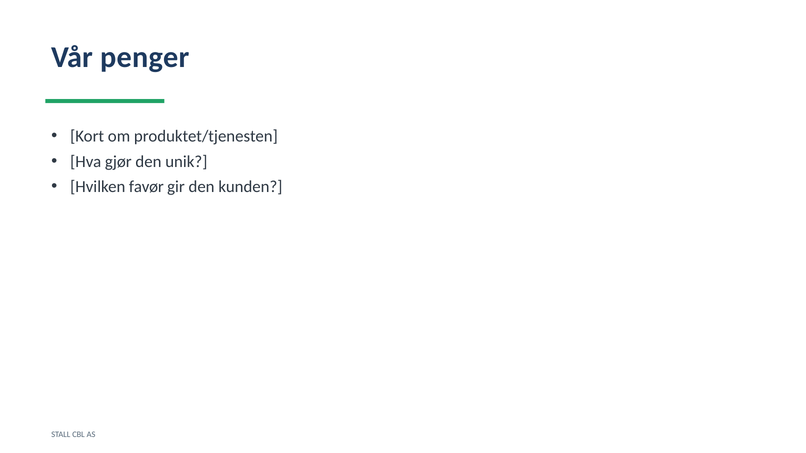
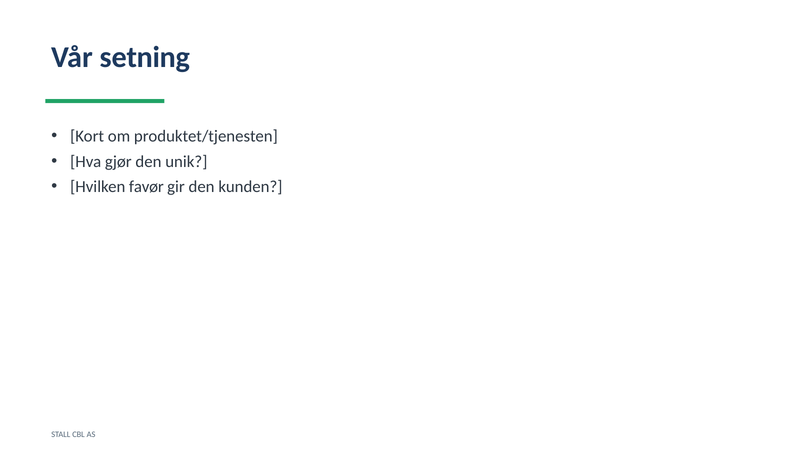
penger: penger -> setning (145, 58)
